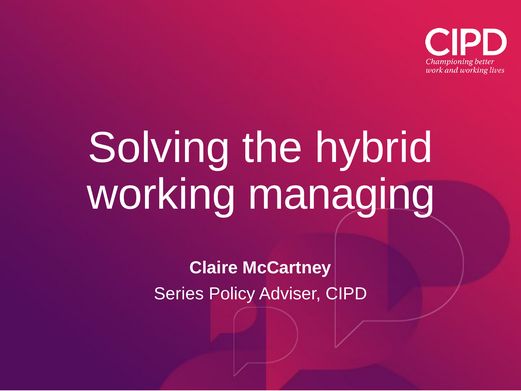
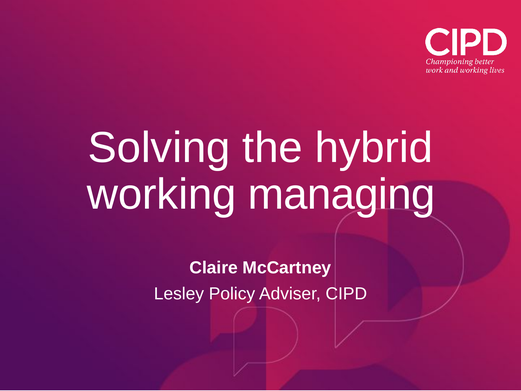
Series: Series -> Lesley (179, 294)
